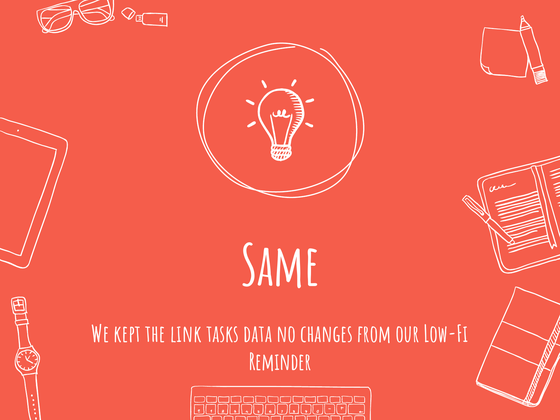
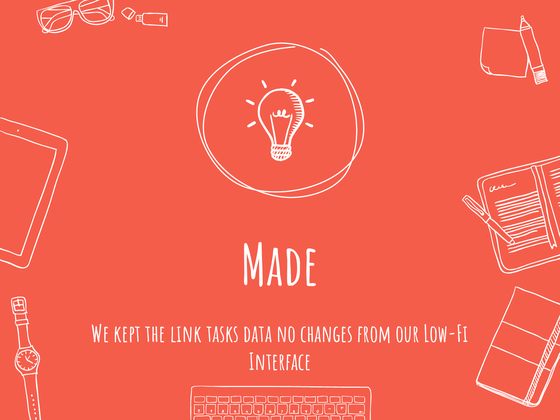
Same: Same -> Made (280, 267)
Reminder: Reminder -> Interface (280, 363)
